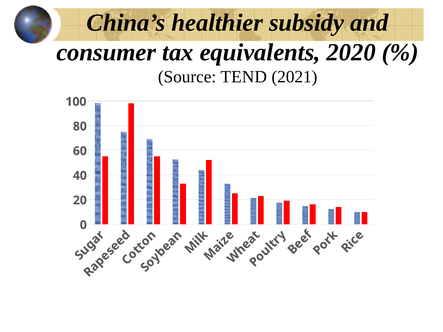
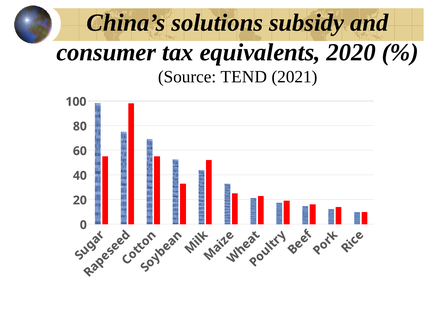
healthier: healthier -> solutions (217, 23)
